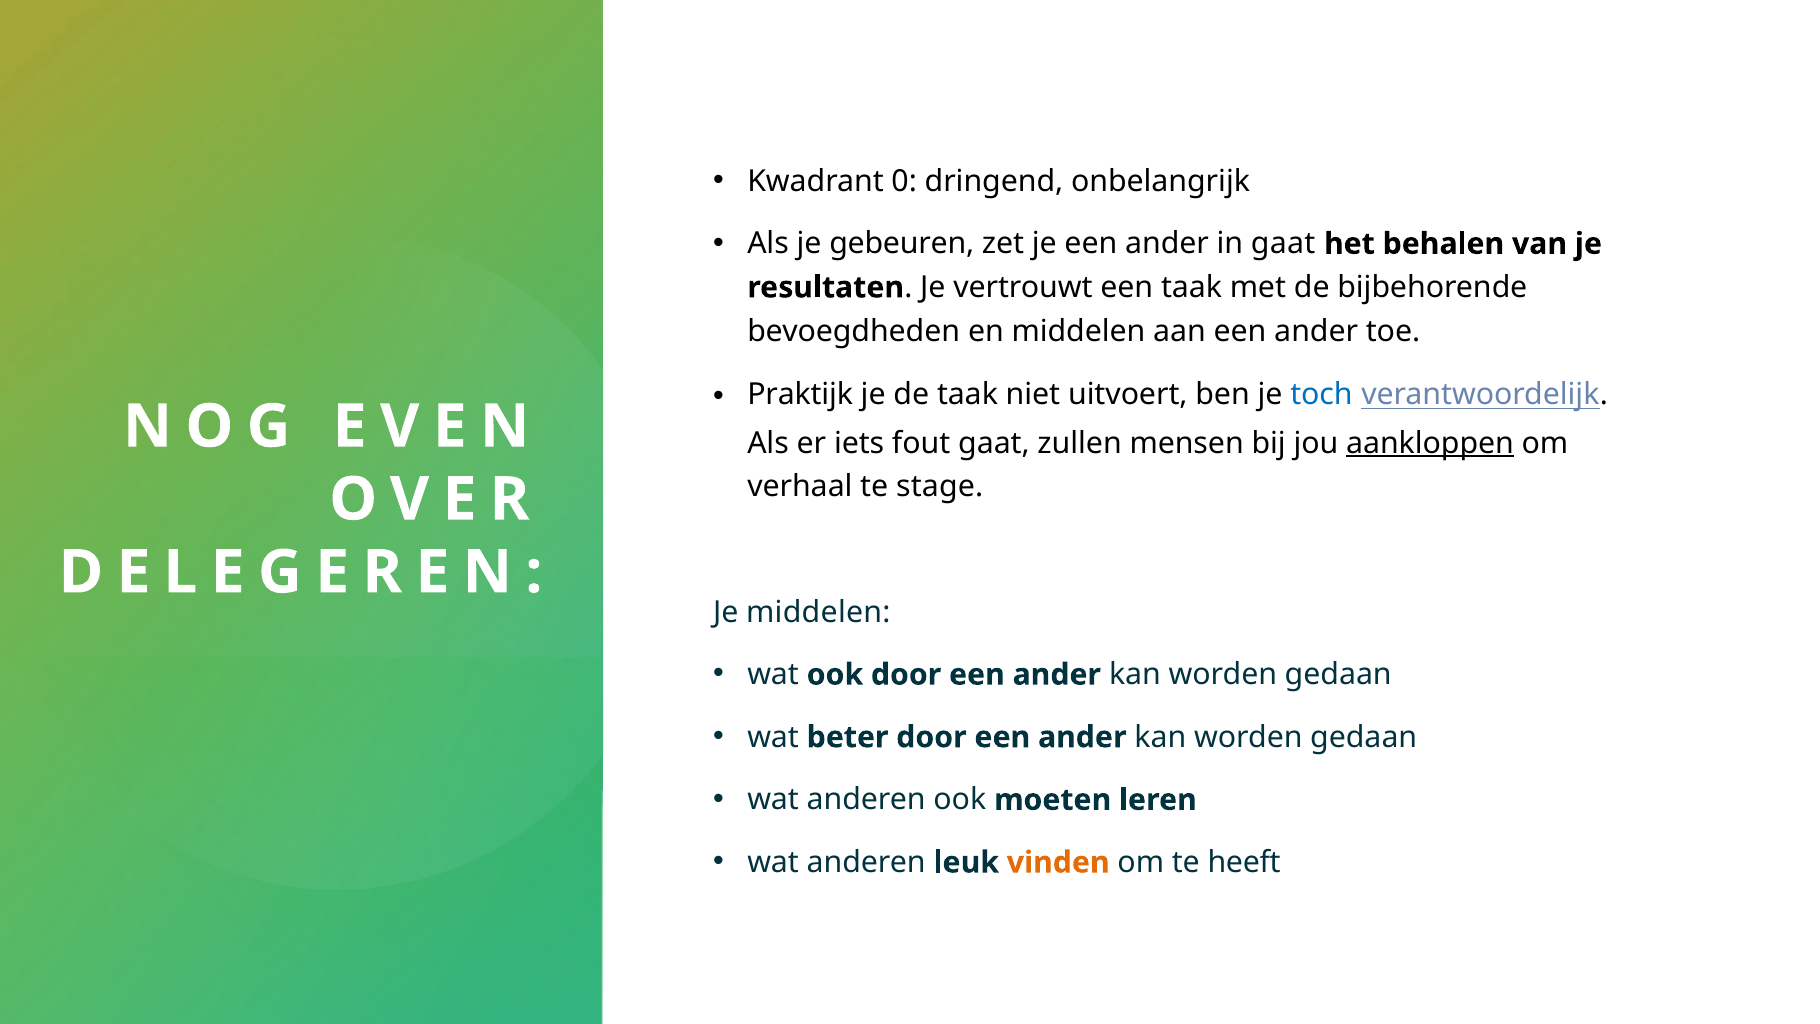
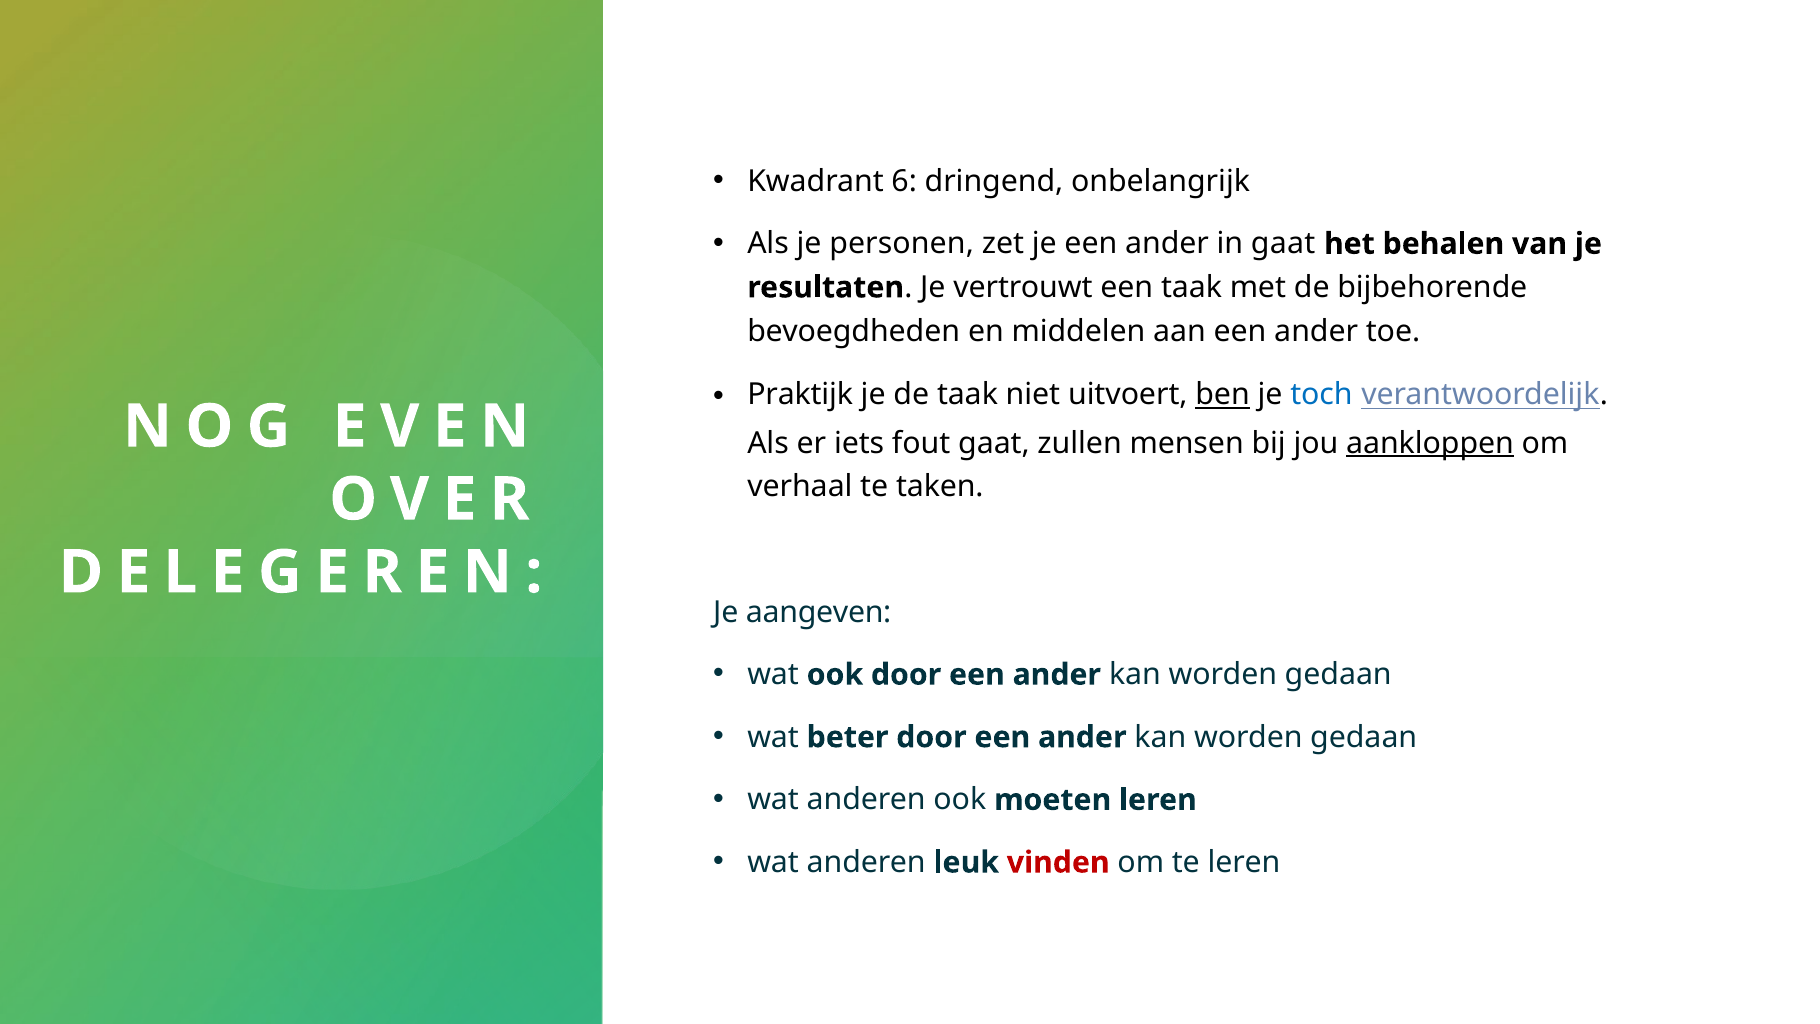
0: 0 -> 6 (904, 181)
gebeuren: gebeuren -> personen (902, 244)
ben underline: none -> present (1223, 395)
stage: stage -> taken (940, 487)
Je middelen: middelen -> aangeven (819, 612)
vinden colour: orange -> red (1058, 862)
te heeft: heeft -> leren (1244, 862)
